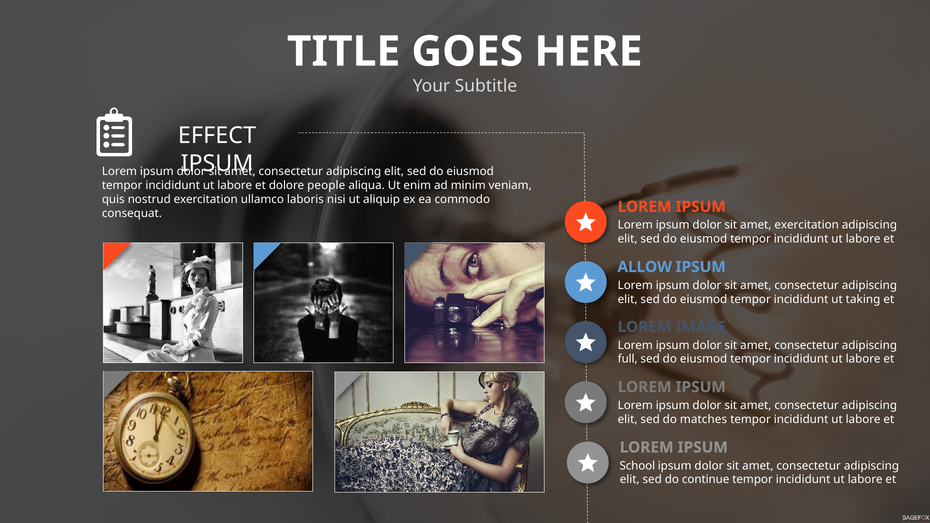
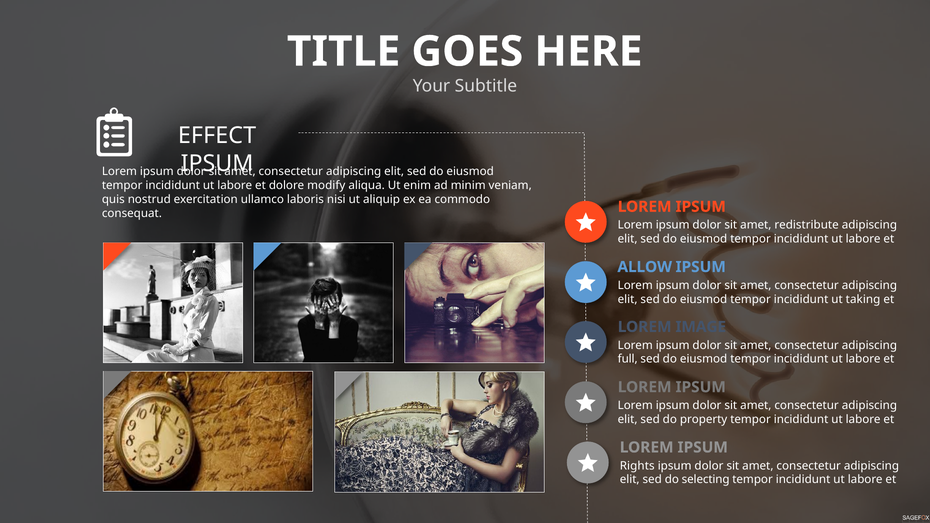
people: people -> modify (326, 186)
amet exercitation: exercitation -> redistribute (807, 225)
matches: matches -> property (704, 419)
School: School -> Rights (637, 466)
continue: continue -> selecting (706, 480)
